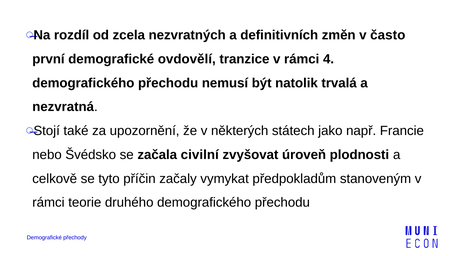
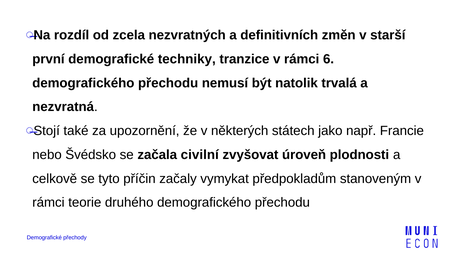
často: často -> starší (388, 35)
ovdovělí: ovdovělí -> techniky (187, 59)
4: 4 -> 6 (329, 59)
